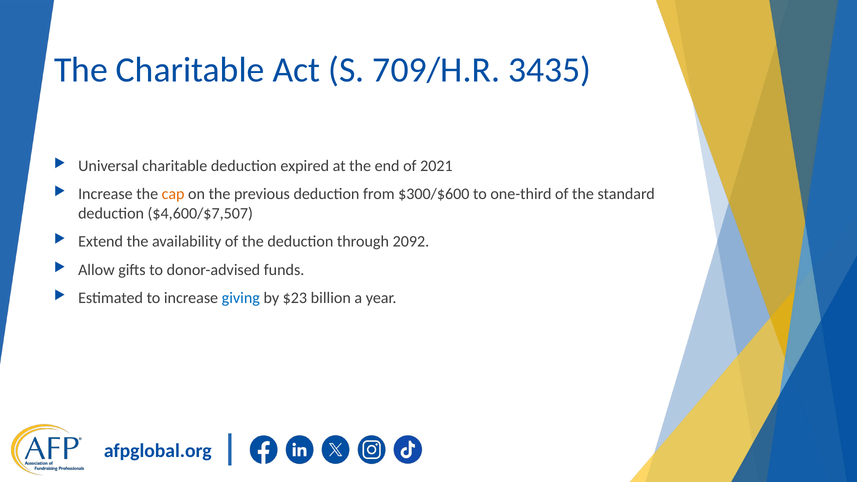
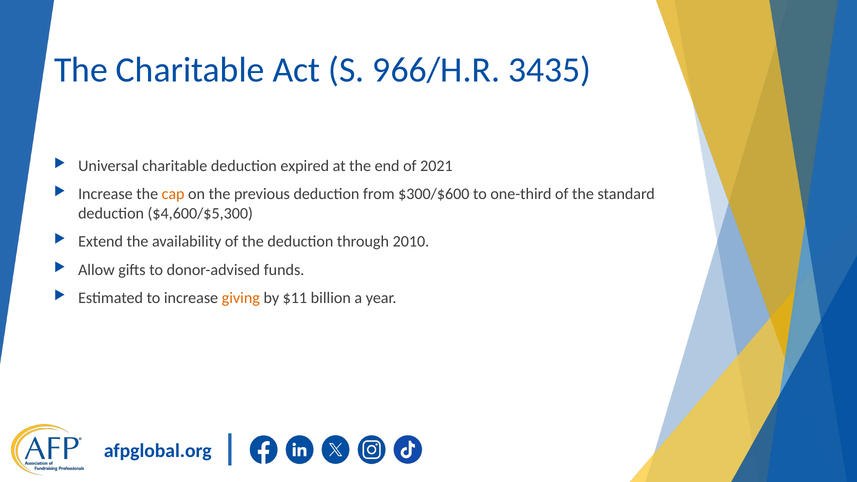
709/H.R: 709/H.R -> 966/H.R (436, 70)
$4,600/$7,507: $4,600/$7,507 -> $4,600/$5,300 (200, 213)
2092: 2092 -> 2010 (411, 242)
giving colour: blue -> orange (241, 298)
$23: $23 -> $11 (295, 298)
